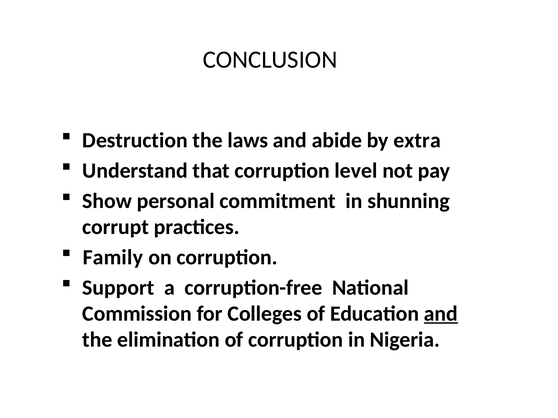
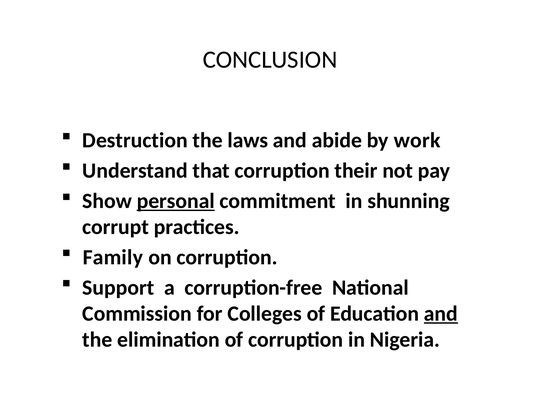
extra: extra -> work (417, 141)
level: level -> their (356, 171)
personal underline: none -> present (176, 201)
